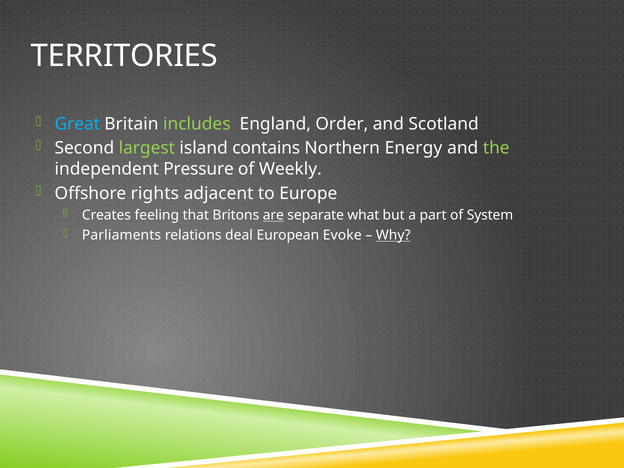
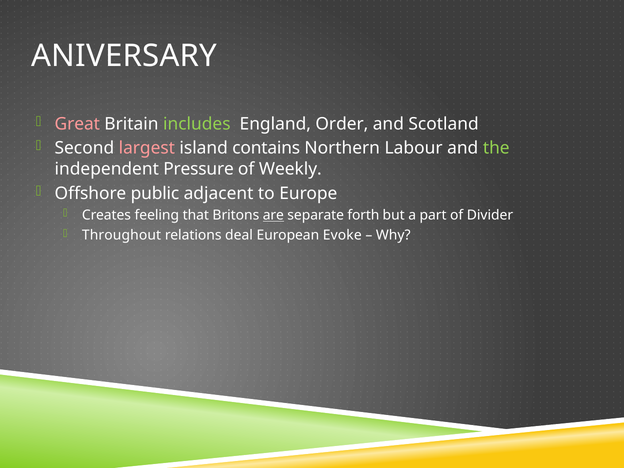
TERRITORIES: TERRITORIES -> ANIVERSARY (124, 56)
Great colour: light blue -> pink (77, 124)
largest colour: light green -> pink (147, 148)
Energy: Energy -> Labour (414, 148)
rights: rights -> public (155, 193)
what: what -> forth (363, 215)
System: System -> Divider (490, 215)
Parliaments: Parliaments -> Throughout (122, 235)
Why underline: present -> none (393, 235)
